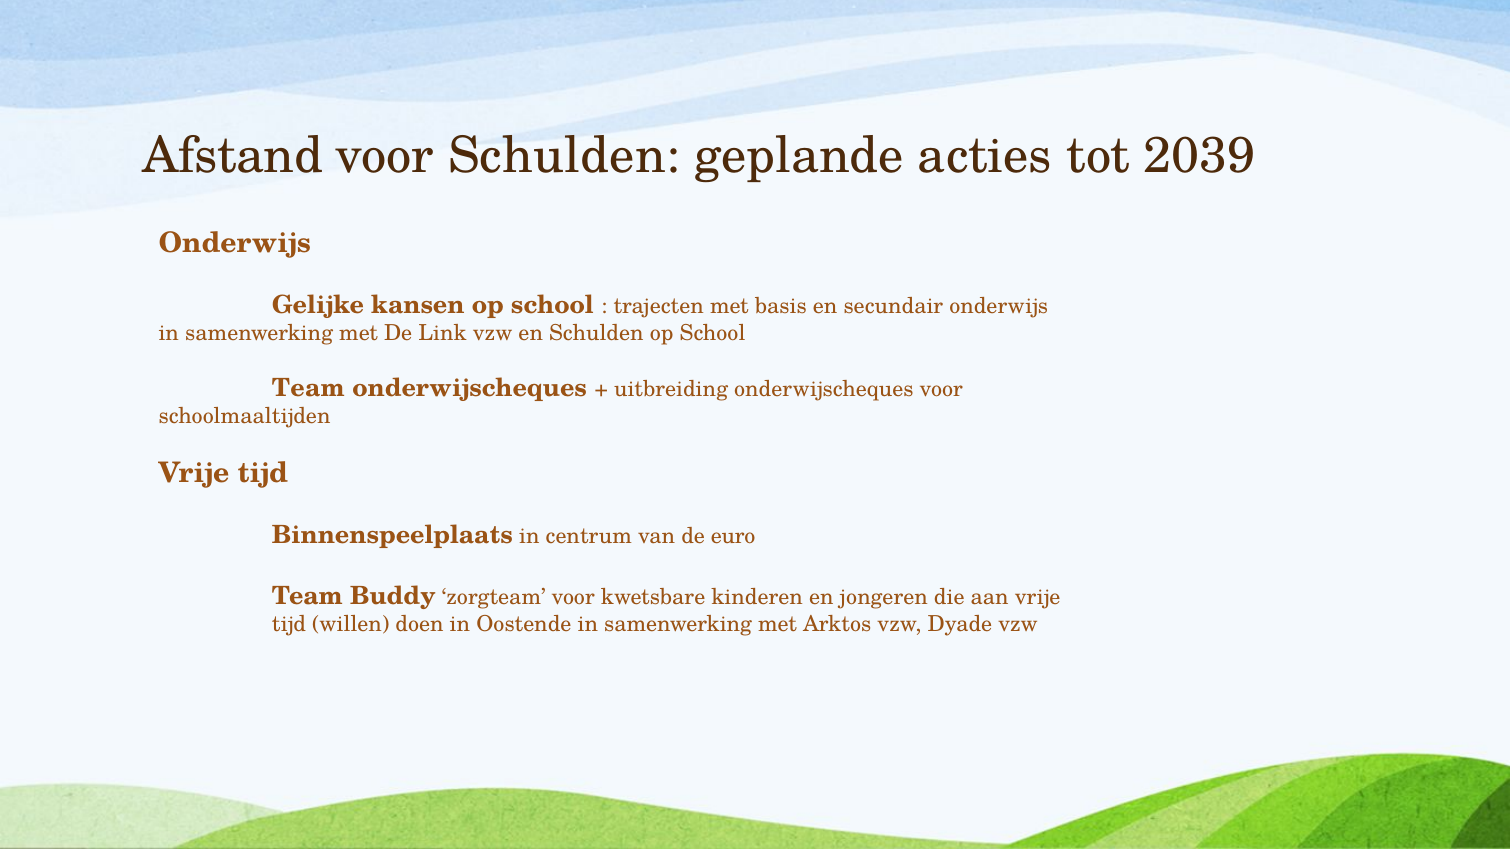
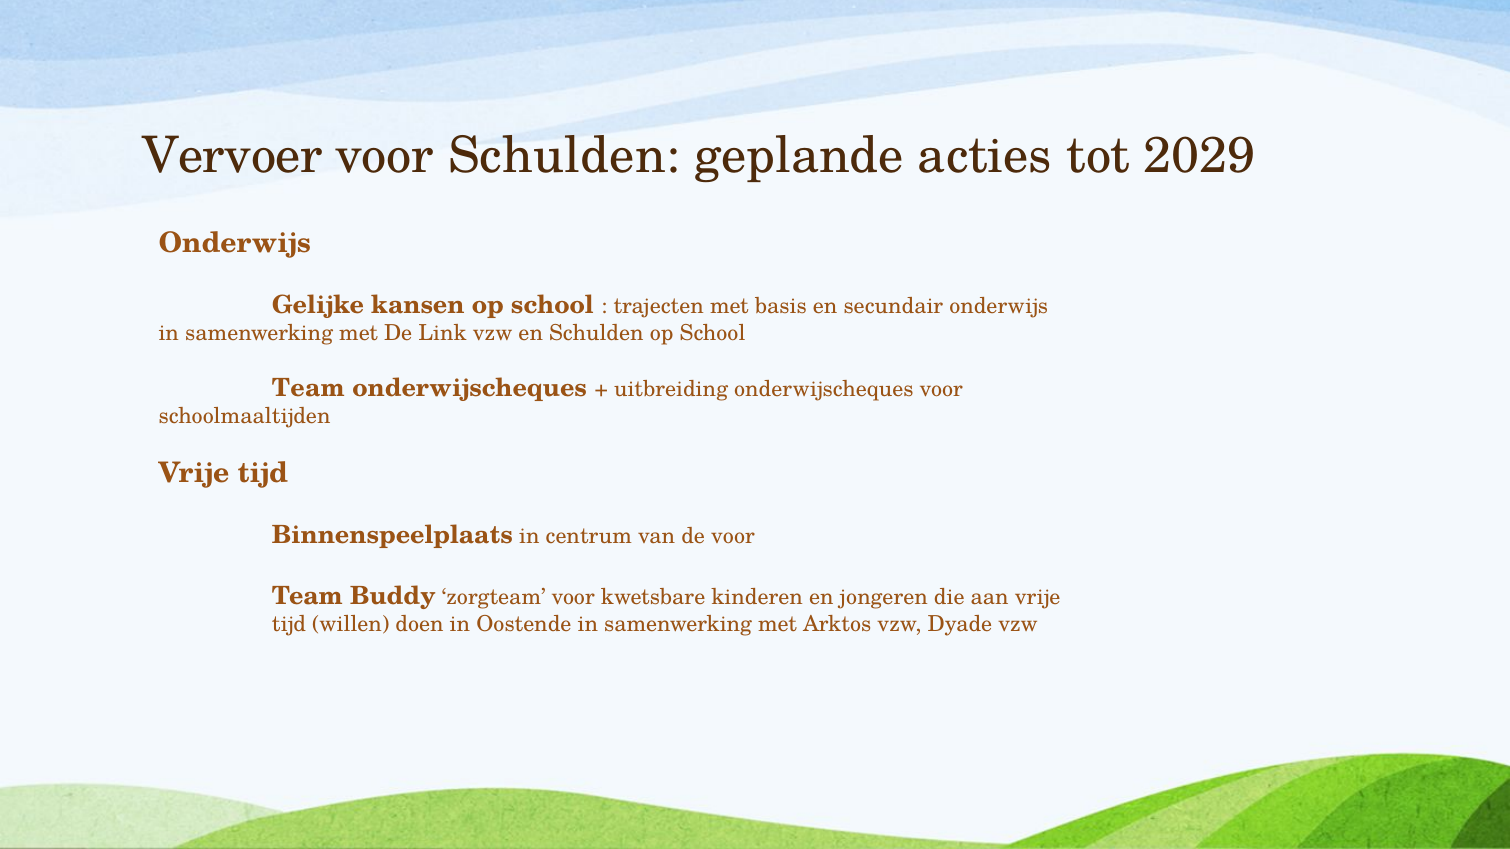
Afstand: Afstand -> Vervoer (233, 156)
2039: 2039 -> 2029 (1200, 156)
de euro: euro -> voor (733, 537)
